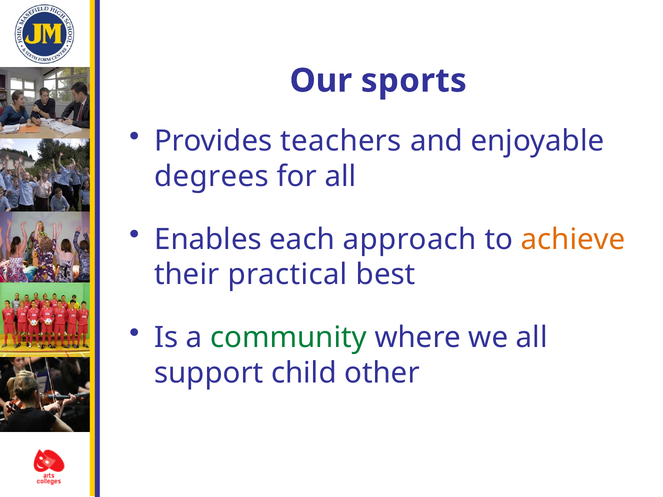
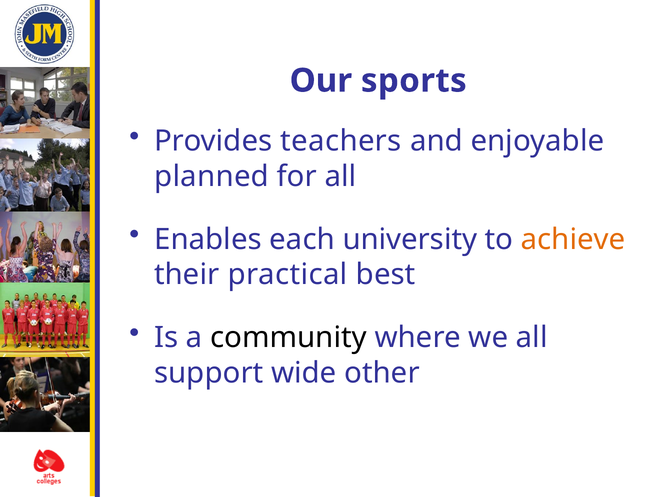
degrees: degrees -> planned (212, 177)
approach: approach -> university (410, 240)
community colour: green -> black (288, 338)
child: child -> wide (304, 373)
